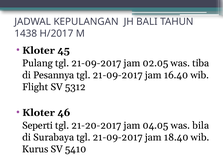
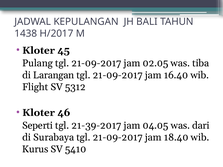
Pesannya: Pesannya -> Larangan (54, 75)
21-20-2017: 21-20-2017 -> 21-39-2017 (96, 126)
bila: bila -> dari (201, 126)
